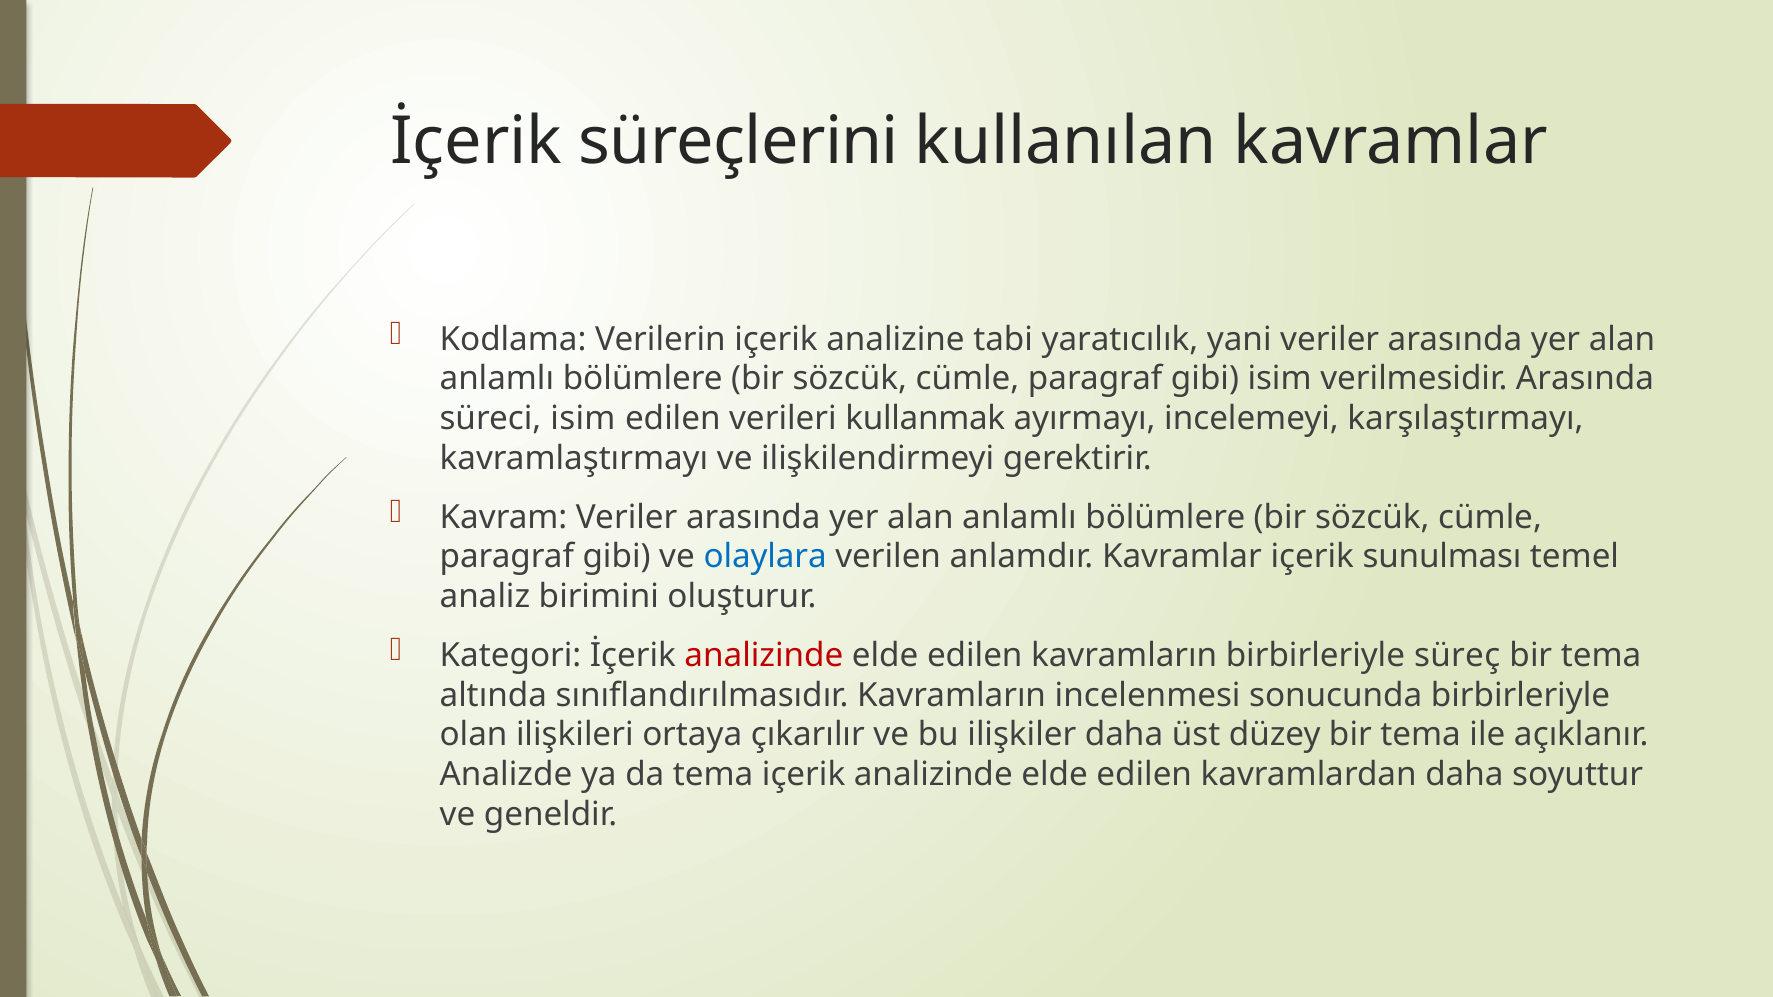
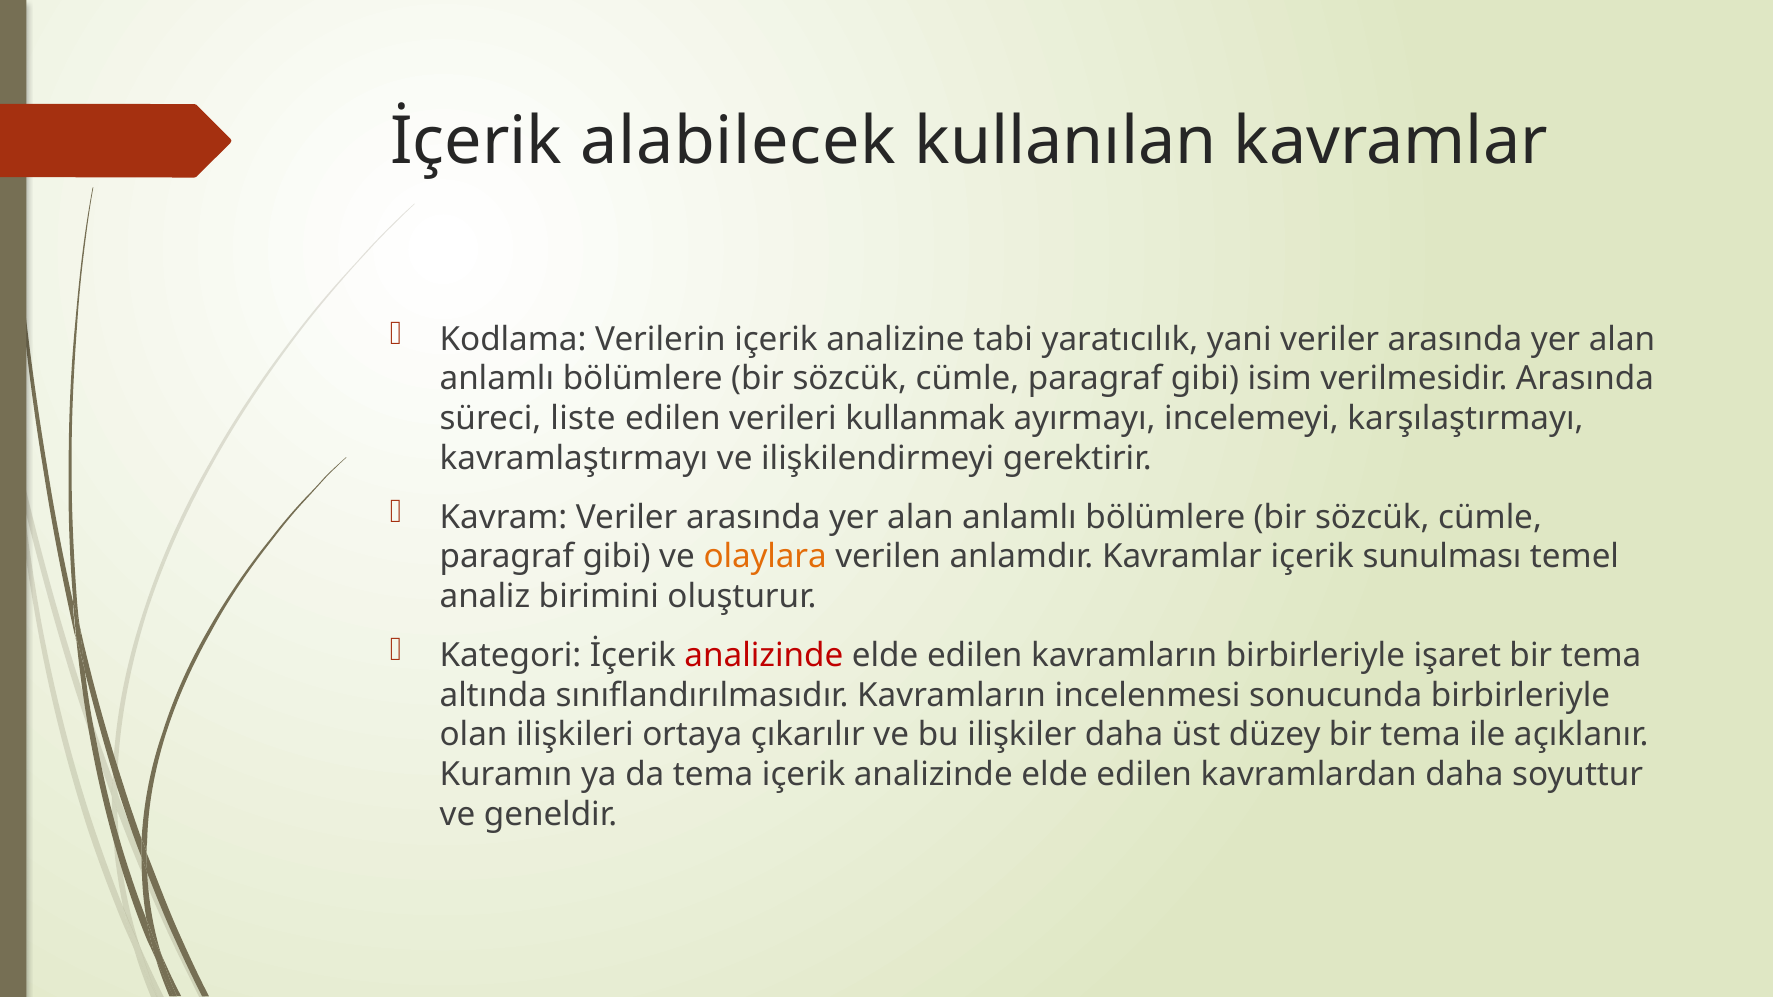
süreçlerini: süreçlerini -> alabilecek (738, 142)
süreci isim: isim -> liste (583, 419)
olaylara colour: blue -> orange (765, 557)
süreç: süreç -> işaret (1457, 655)
Analizde: Analizde -> Kuramın (506, 775)
